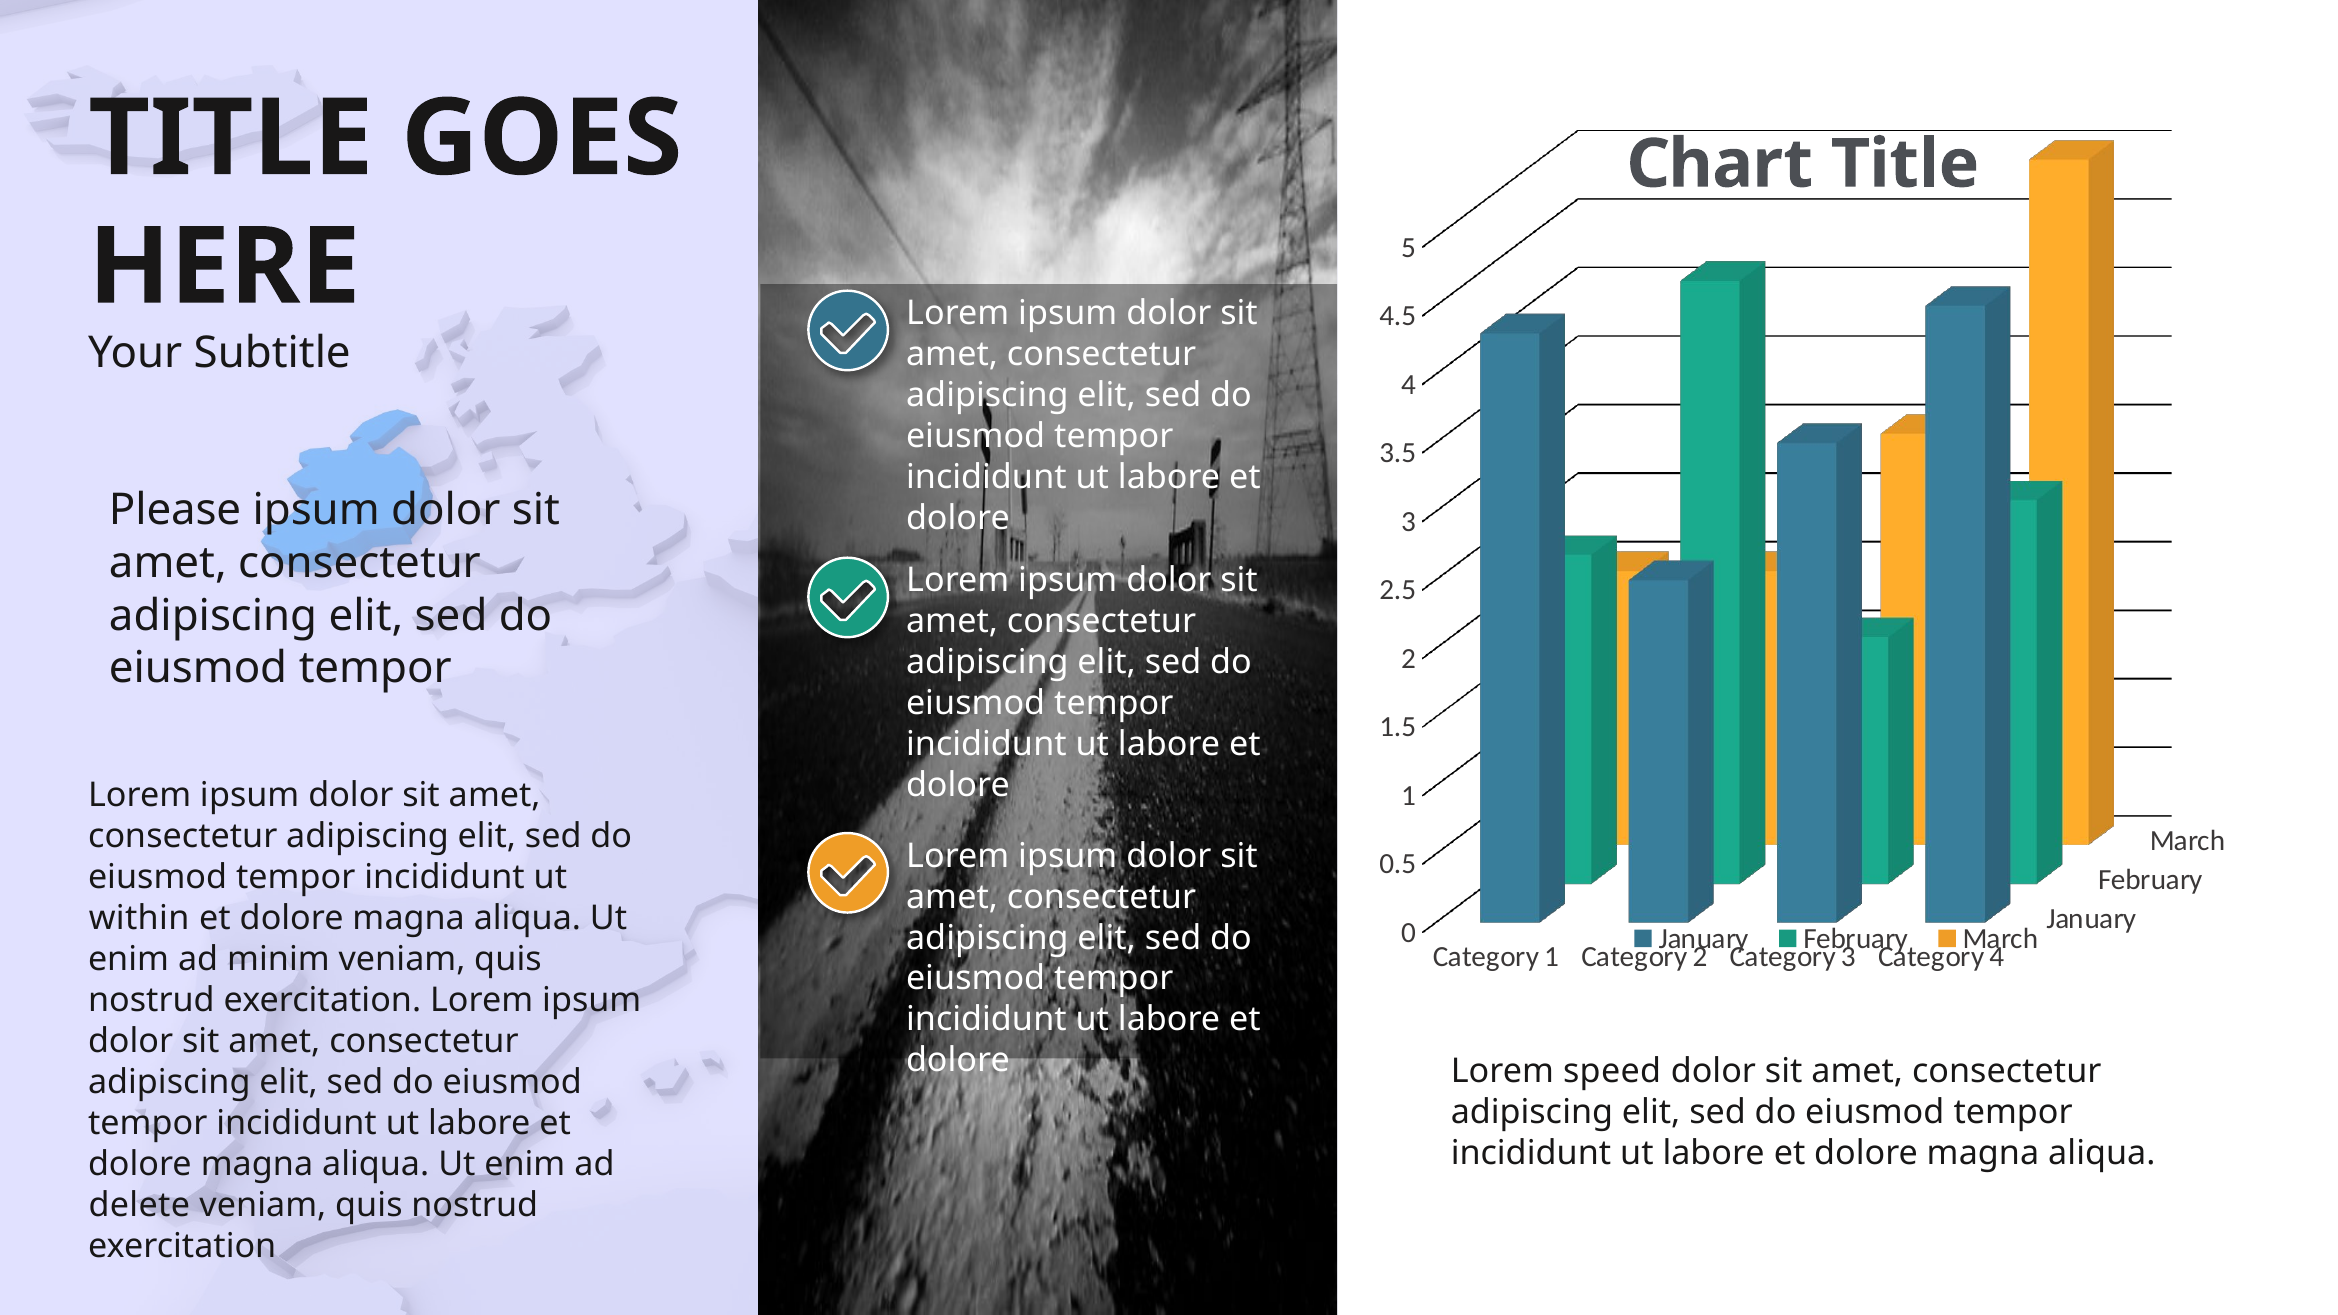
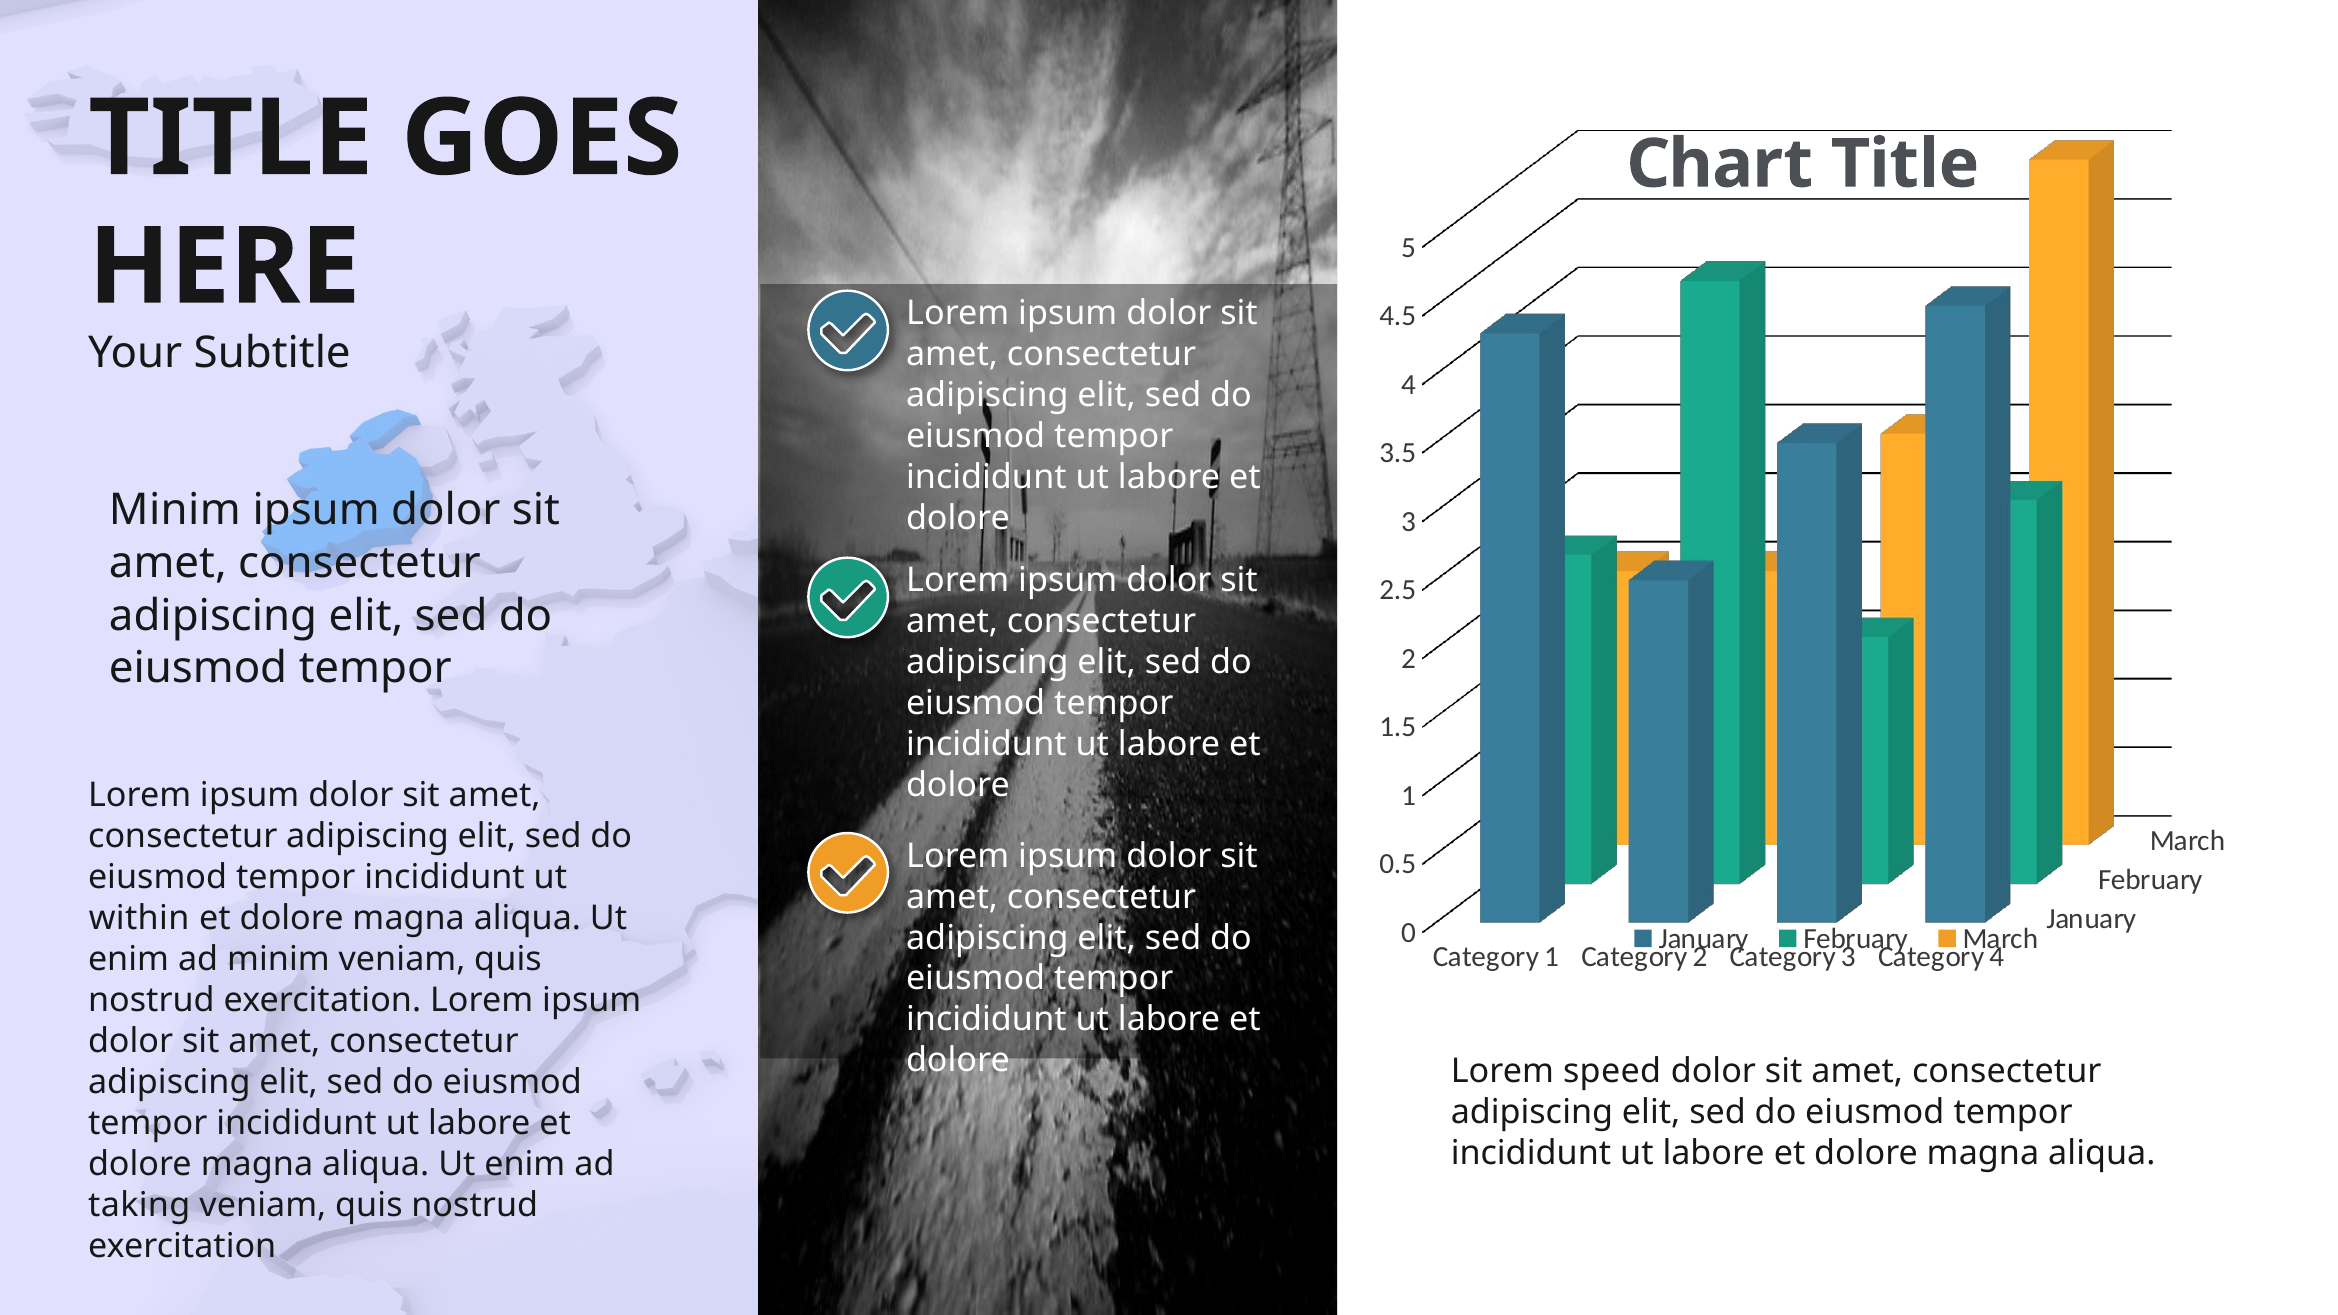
Please: Please -> Minim (175, 510)
delete: delete -> taking (139, 1205)
